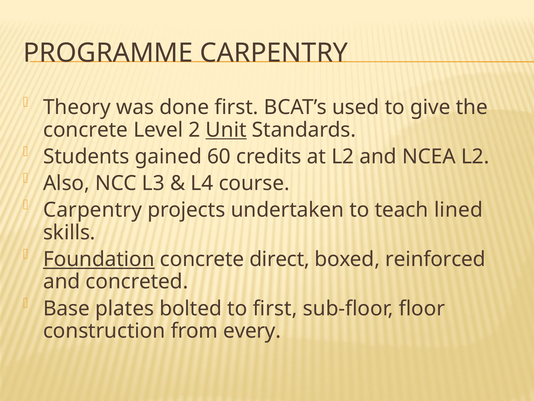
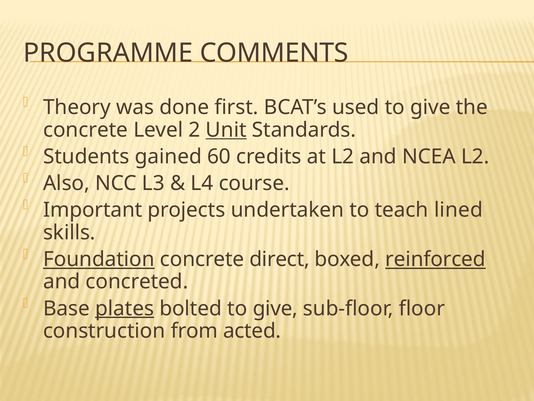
PROGRAMME CARPENTRY: CARPENTRY -> COMMENTS (274, 53)
Carpentry: Carpentry -> Important (93, 210)
reinforced underline: none -> present (435, 259)
plates underline: none -> present (125, 308)
bolted to first: first -> give (275, 308)
every: every -> acted (252, 331)
